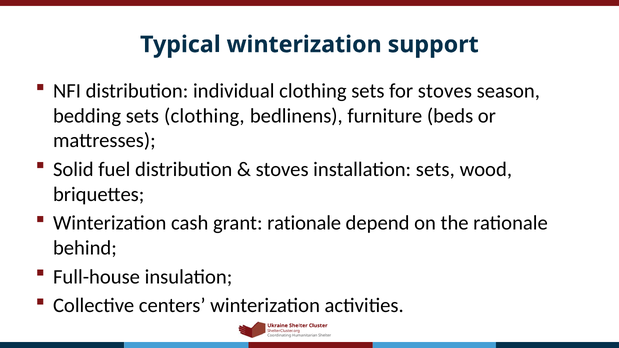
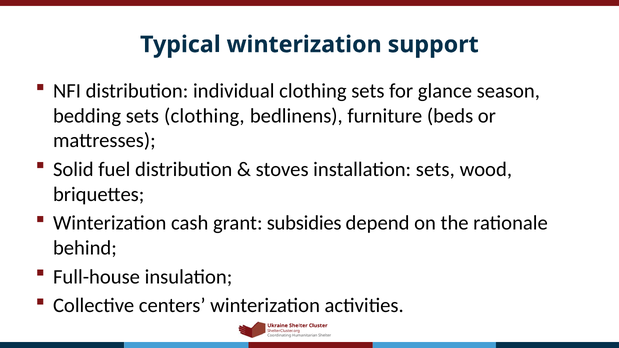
for stoves: stoves -> glance (445, 91)
grant rationale: rationale -> subsidies (304, 223)
